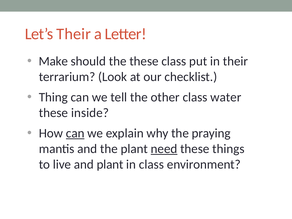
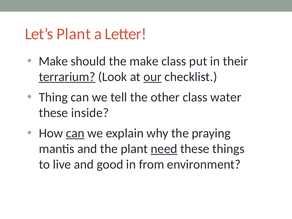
Let’s Their: Their -> Plant (74, 34)
the these: these -> make (144, 61)
terrarium underline: none -> present (67, 77)
our underline: none -> present (153, 77)
and plant: plant -> good (110, 164)
in class: class -> from (152, 164)
